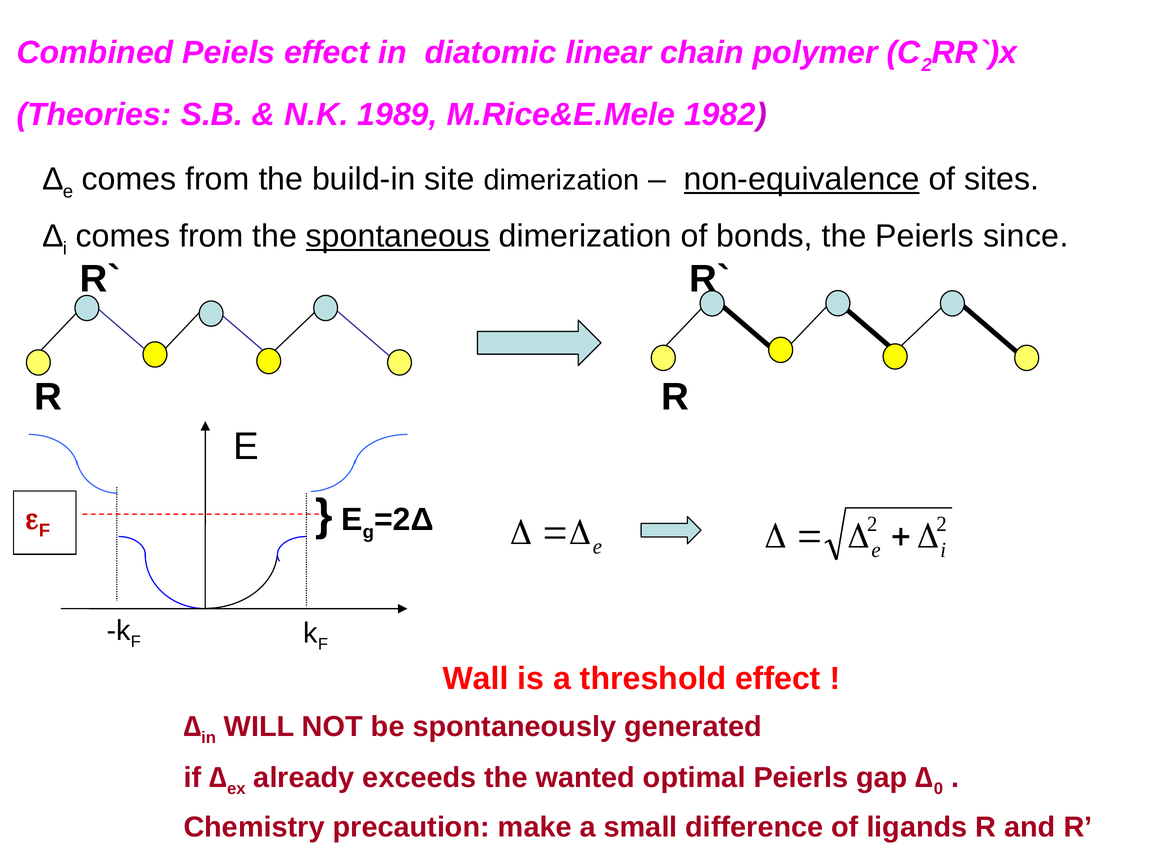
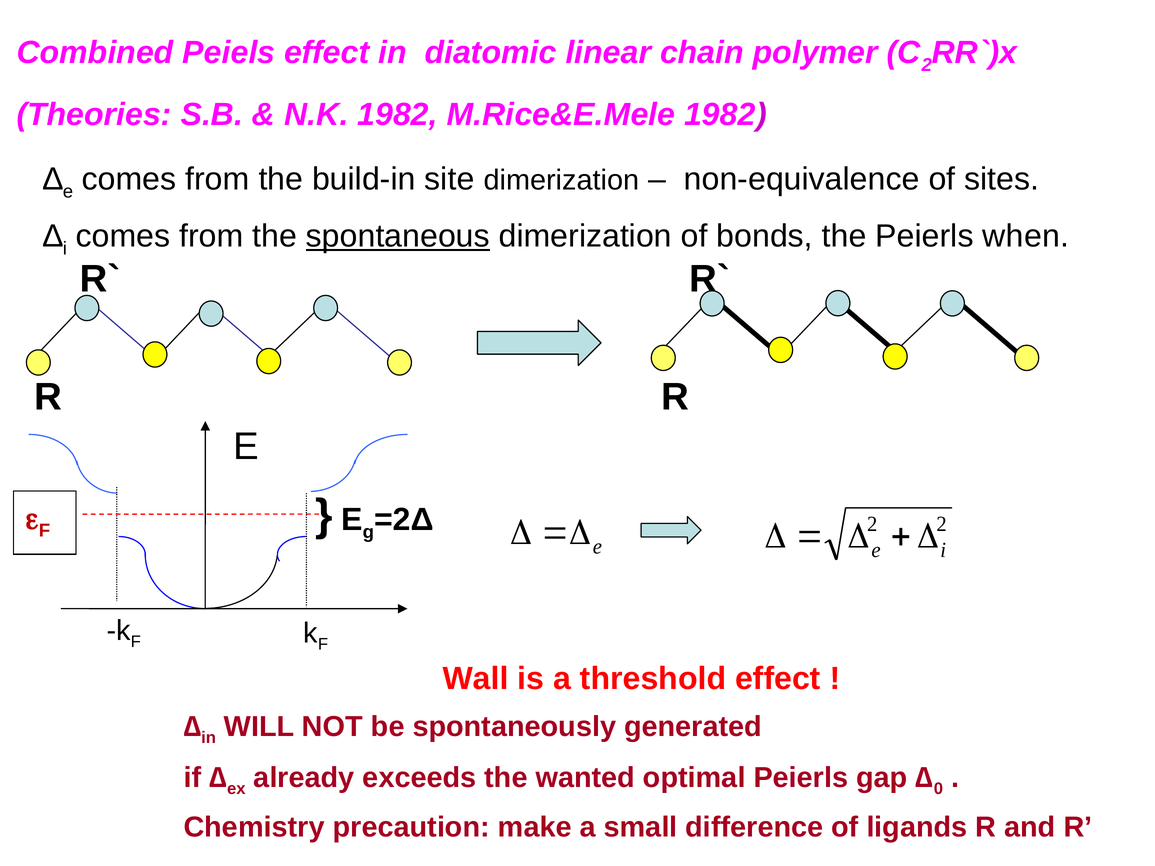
N.K 1989: 1989 -> 1982 (398, 115)
non-equivalence underline: present -> none (802, 179)
since: since -> when (1026, 236)
